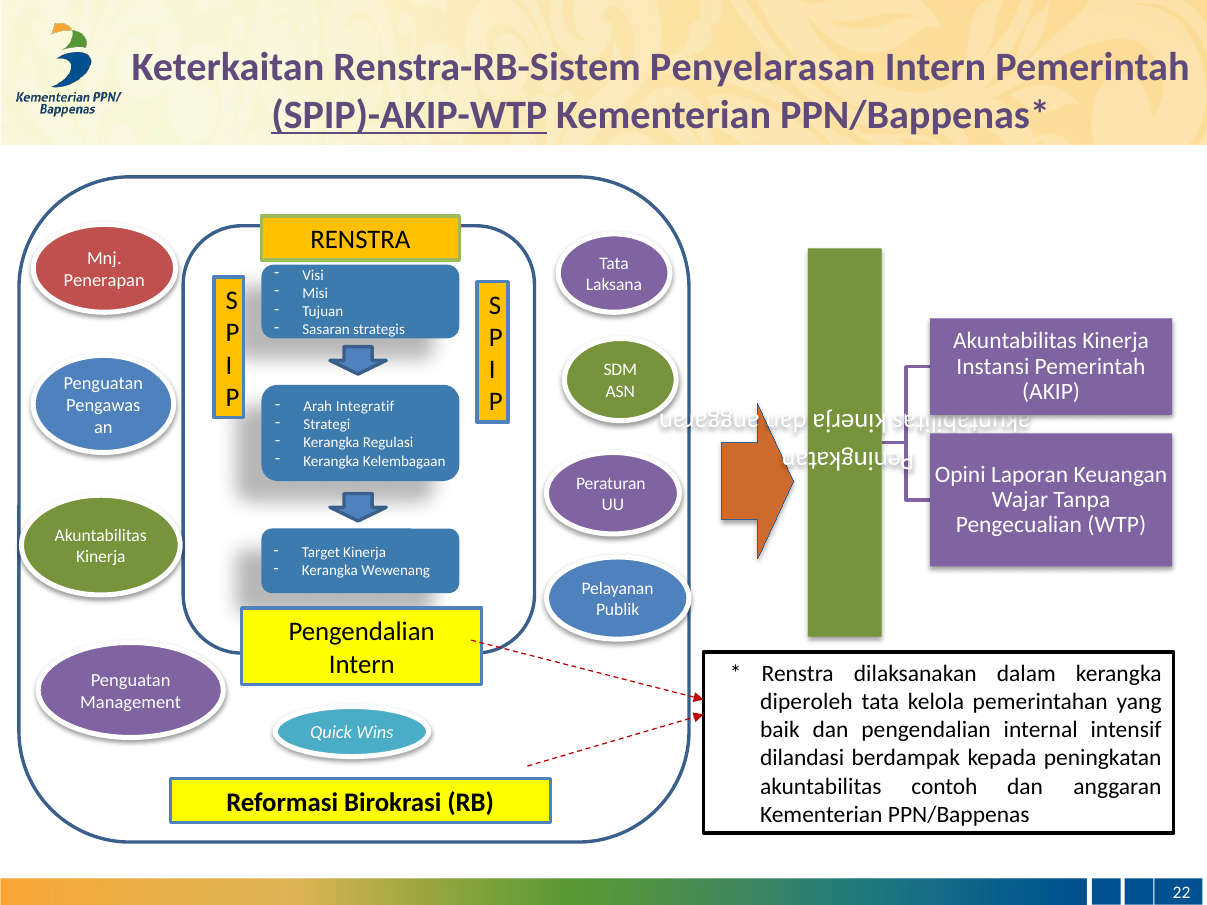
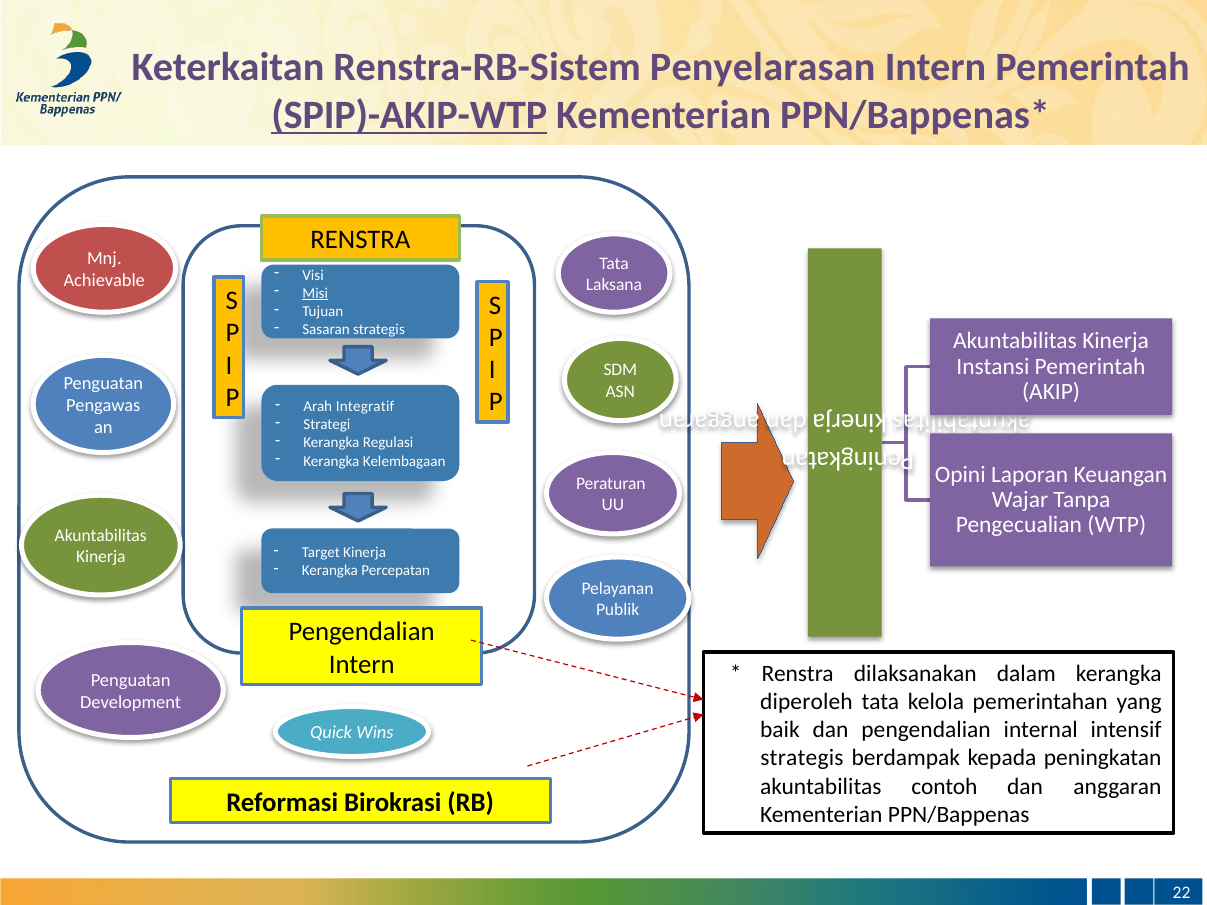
Penerapan: Penerapan -> Achievable (104, 281)
Misi underline: none -> present (315, 294)
Wewenang: Wewenang -> Percepatan (396, 571)
Management: Management -> Development (131, 702)
dilandasi: dilandasi -> strategis (802, 758)
